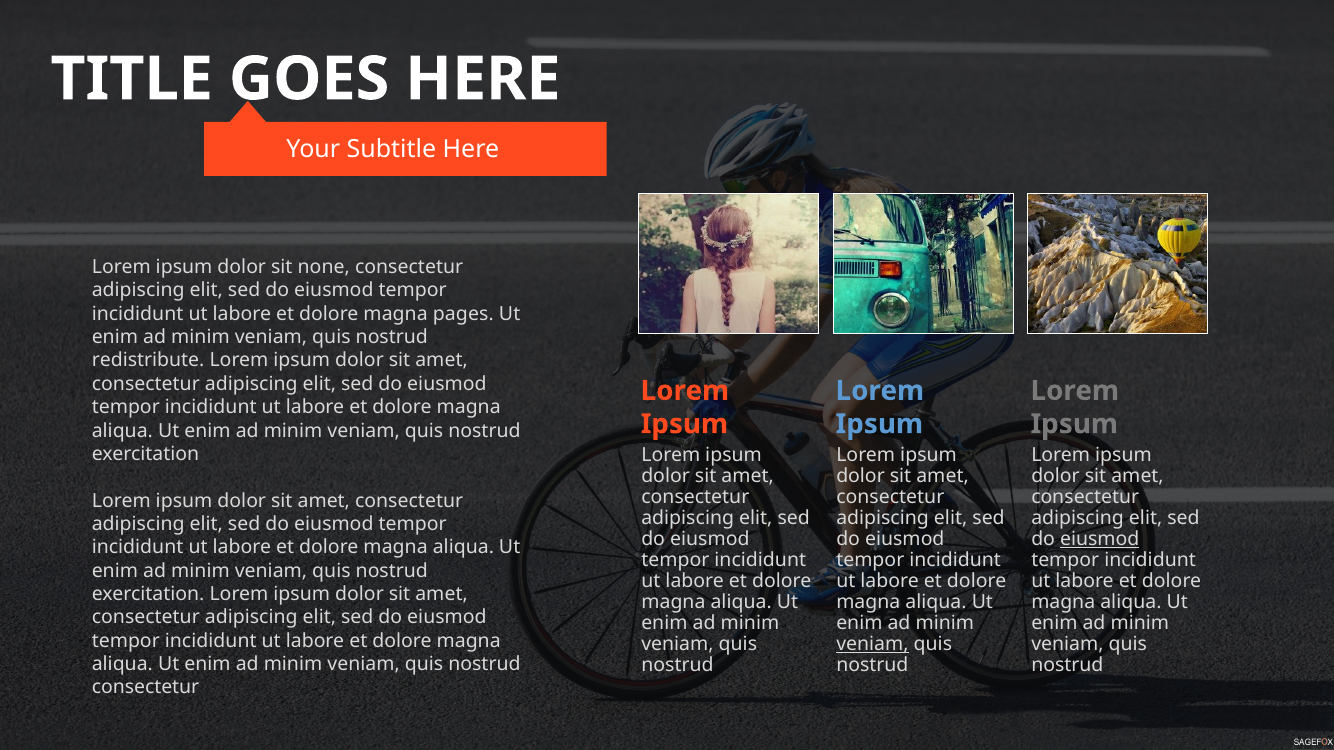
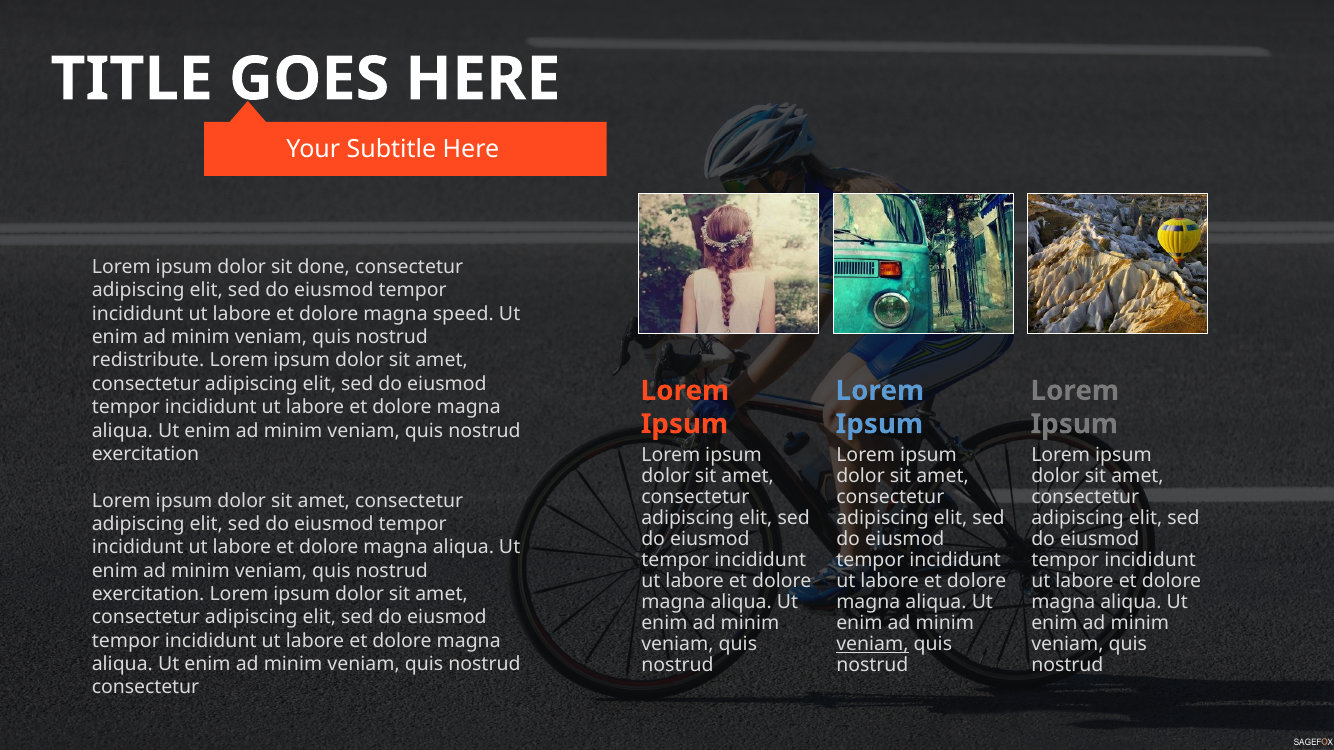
none: none -> done (324, 267)
pages: pages -> speed (463, 314)
eiusmod underline: present -> none (1100, 539)
